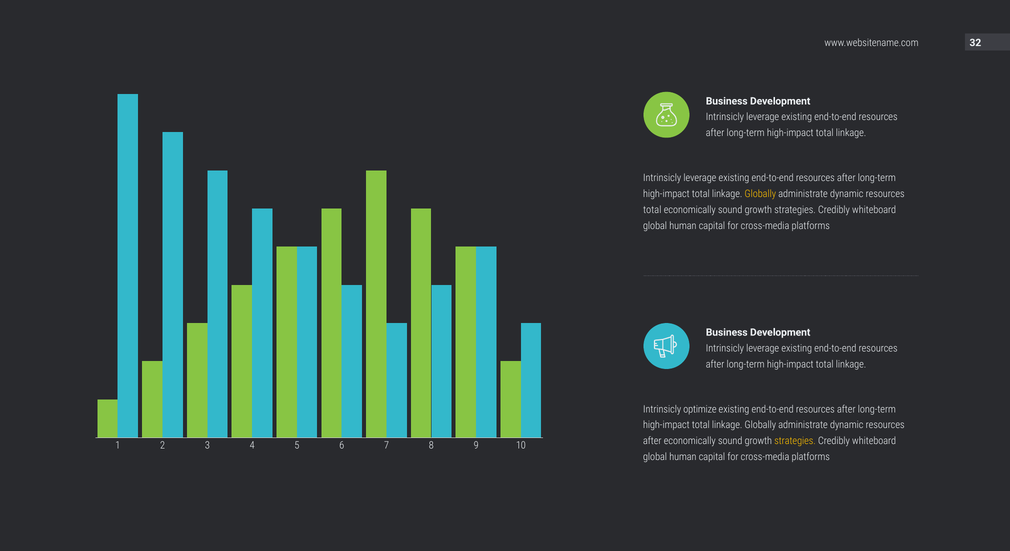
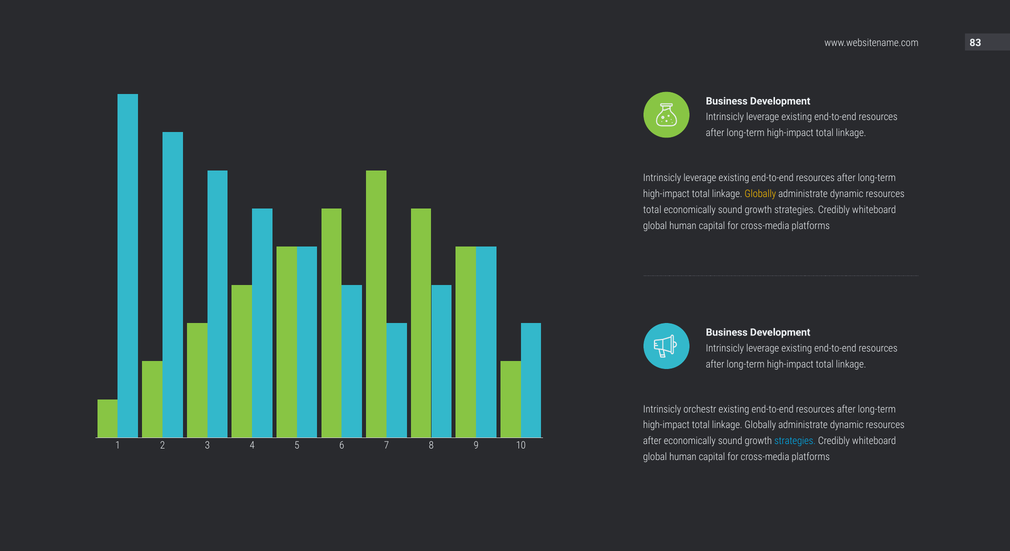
32: 32 -> 83 (975, 43)
optimize: optimize -> orchestr (700, 409)
strategies colour: yellow -> light blue (795, 441)
